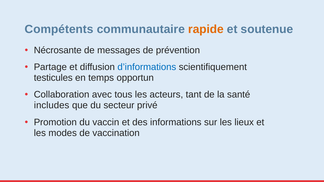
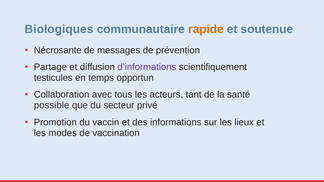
Compétents: Compétents -> Biologiques (59, 29)
d’informations colour: blue -> purple (147, 67)
includes: includes -> possible (52, 105)
